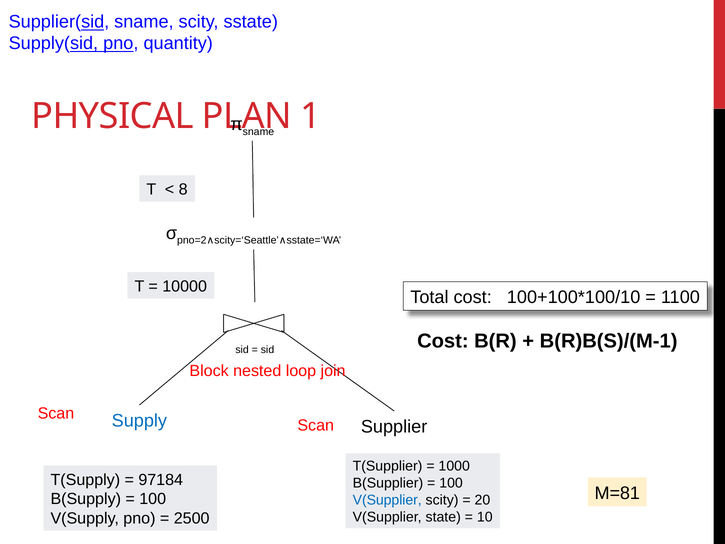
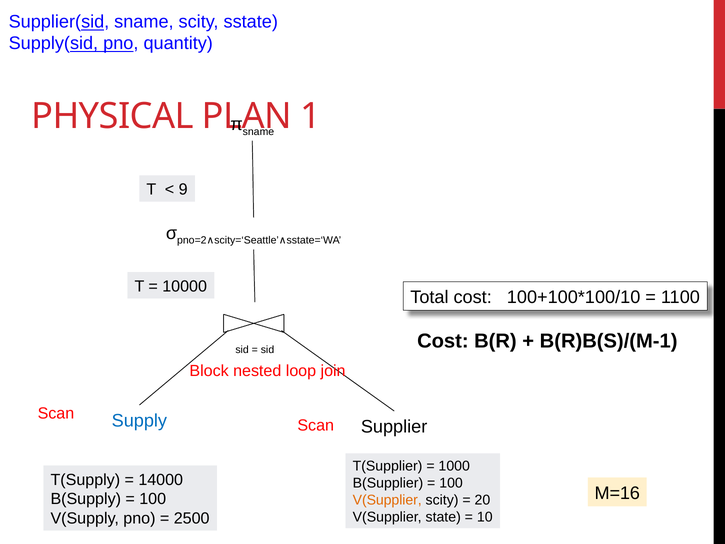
8: 8 -> 9 (183, 190)
97184: 97184 -> 14000 (161, 480)
M=81: M=81 -> M=16 (617, 493)
V(Supplier colour: blue -> orange (387, 500)
